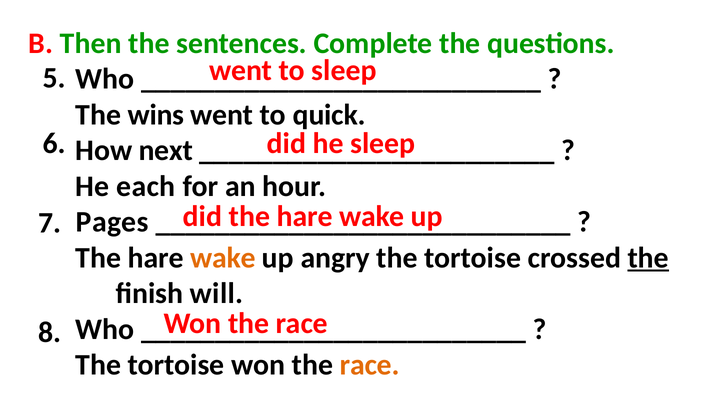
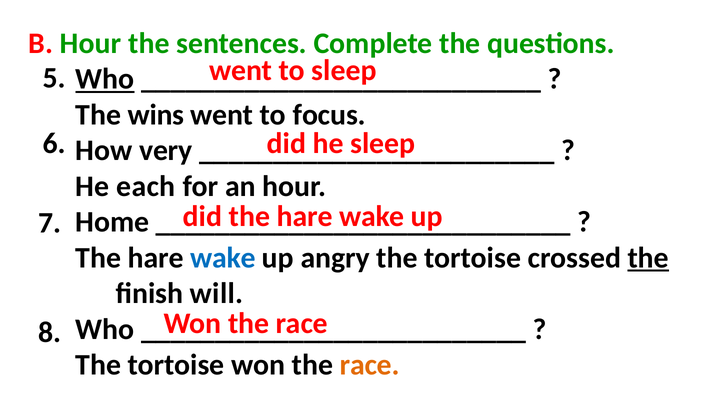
B Then: Then -> Hour (91, 43)
Who underline: none -> present (105, 79)
quick: quick -> focus (329, 115)
next: next -> very (166, 151)
Pages: Pages -> Home (112, 222)
wake colour: orange -> blue (223, 258)
